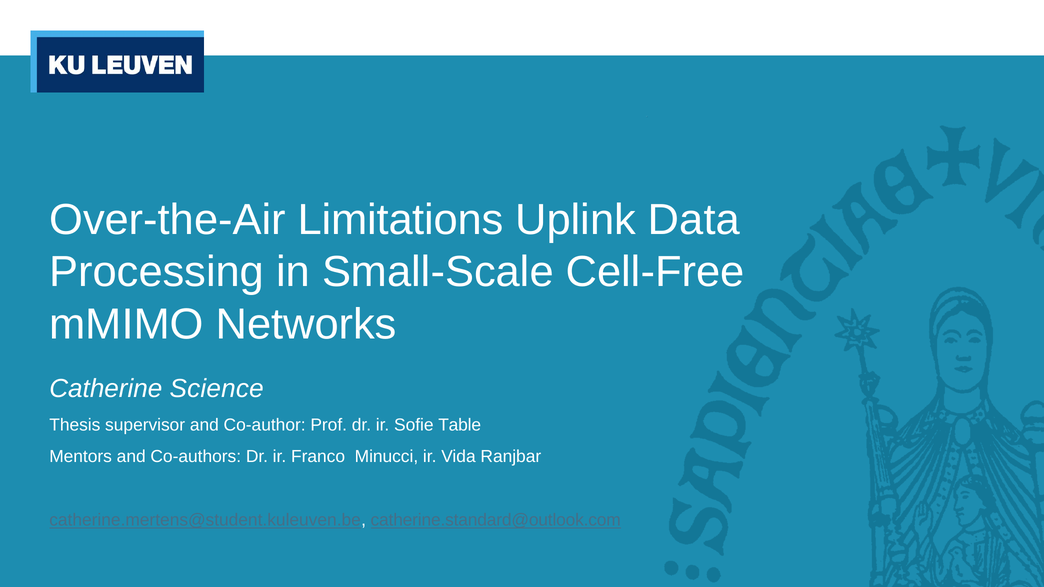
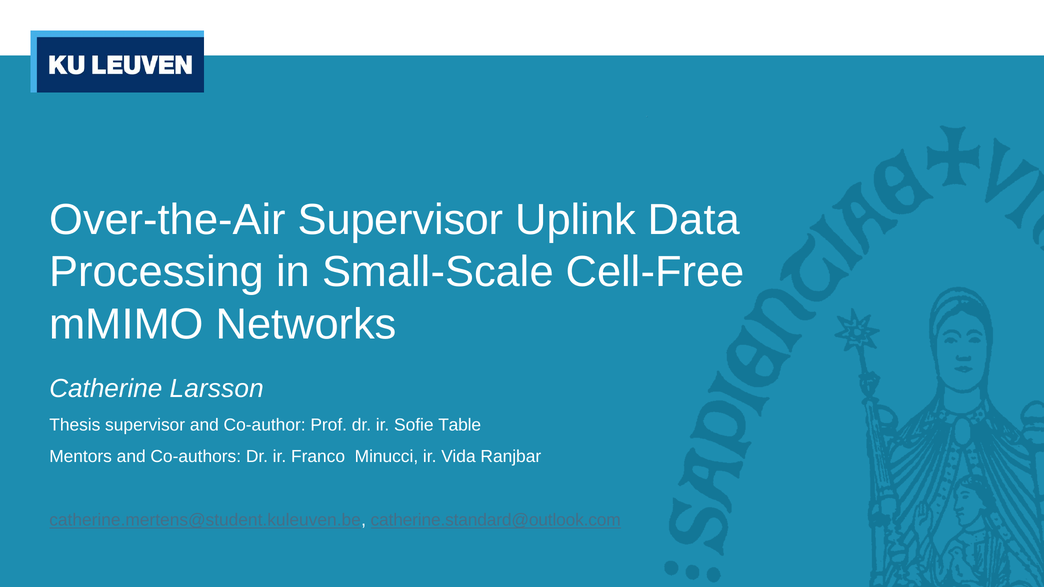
Over-the-Air Limitations: Limitations -> Supervisor (401, 220)
Science: Science -> Larsson (217, 389)
